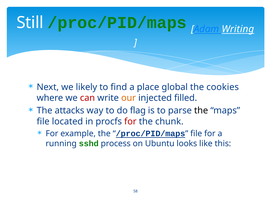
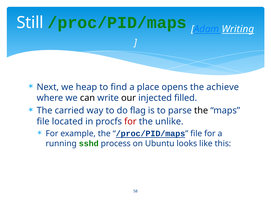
likely: likely -> heap (86, 87)
global: global -> opens (175, 87)
cookies: cookies -> achieve (223, 87)
can colour: red -> black (87, 98)
our colour: orange -> black (129, 98)
attacks: attacks -> carried (69, 110)
chunk: chunk -> unlike (169, 121)
